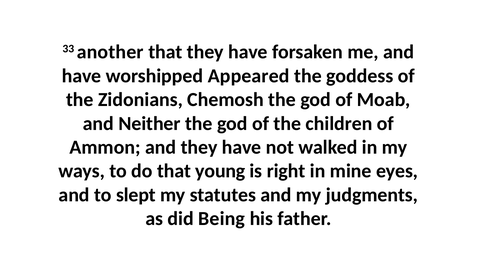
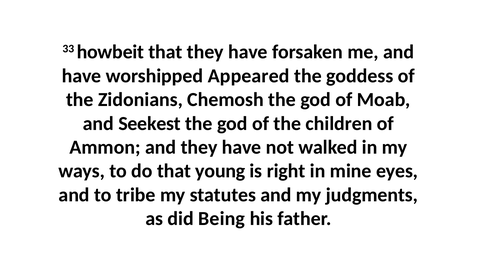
another: another -> howbeit (110, 52)
Neither: Neither -> Seekest (150, 124)
slept: slept -> tribe (136, 195)
